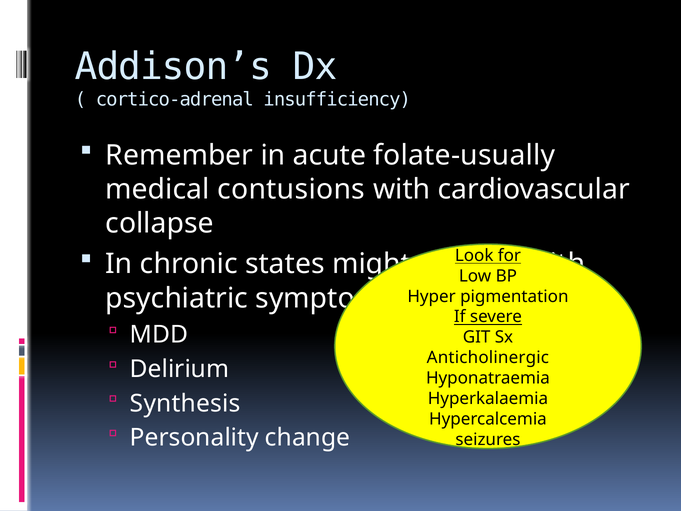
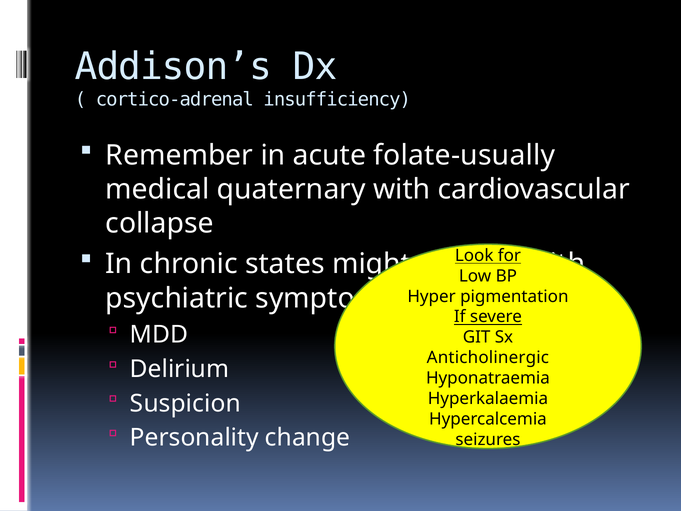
contusions: contusions -> quaternary (291, 189)
Synthesis: Synthesis -> Suspicion (185, 403)
